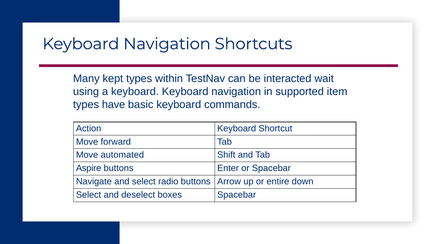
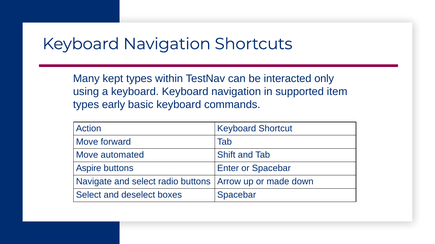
wait: wait -> only (324, 79)
have: have -> early (114, 105)
entire: entire -> made (278, 182)
